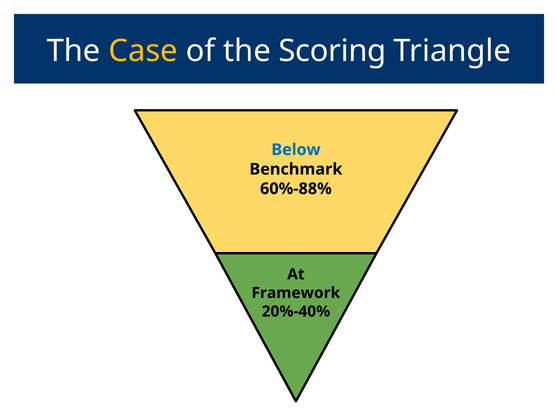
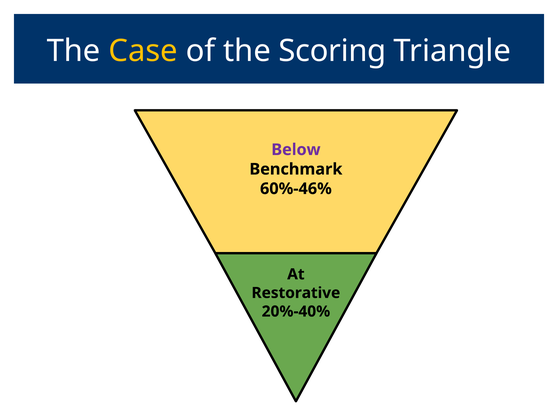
Below colour: blue -> purple (296, 150)
60%-88%: 60%-88% -> 60%-46% (296, 189)
Framework: Framework -> Restorative (296, 293)
